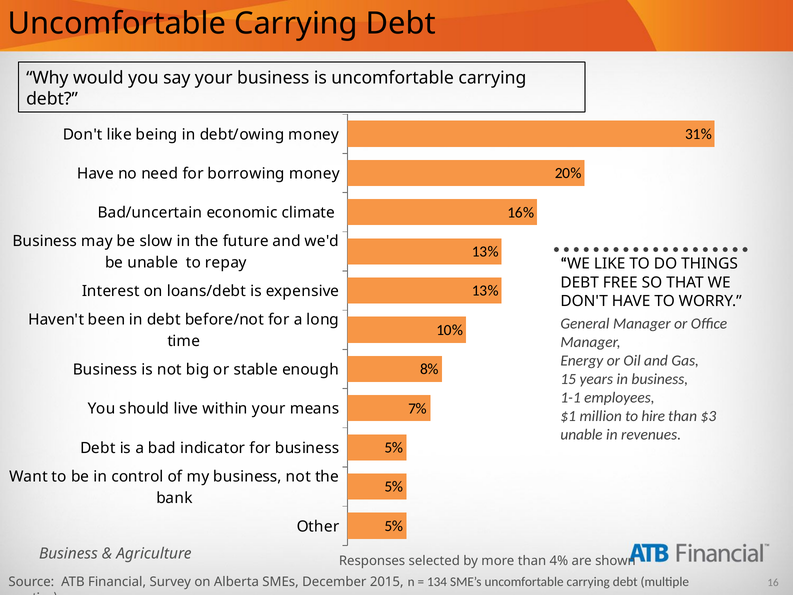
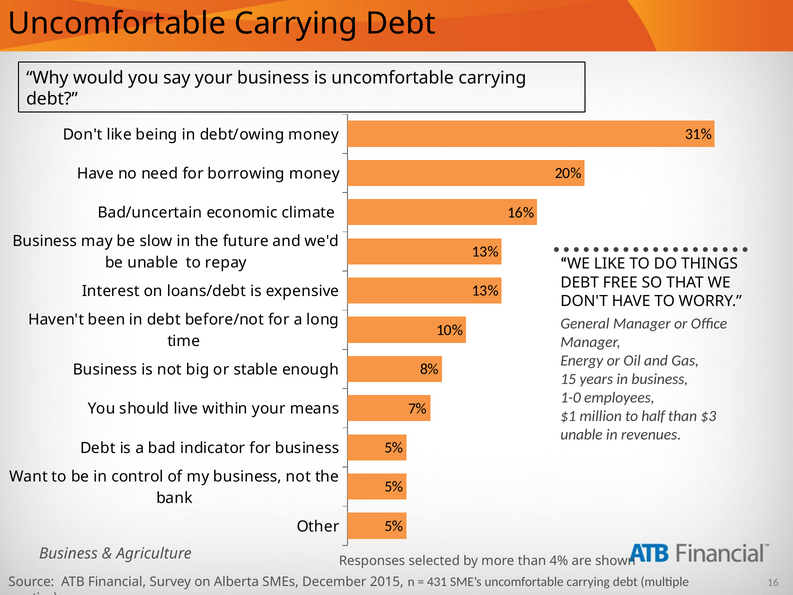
1-1: 1-1 -> 1-0 (571, 397)
hire: hire -> half (653, 416)
134: 134 -> 431 (437, 581)
